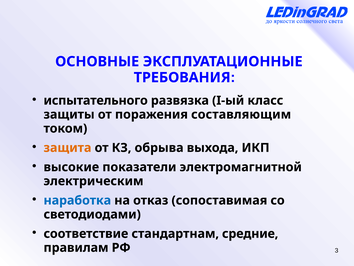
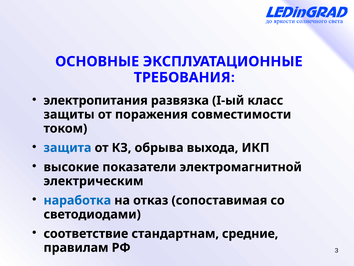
испытательного: испытательного -> электропитания (96, 100)
составляющим: составляющим -> совместимости (241, 114)
защита colour: orange -> blue (67, 147)
